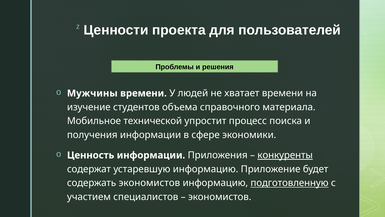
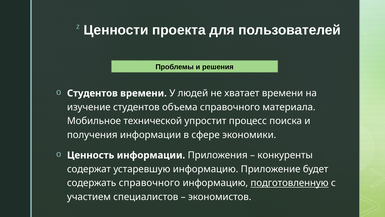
Мужчины: Мужчины -> Студентов (92, 93)
конкуренты underline: present -> none (285, 155)
содержать экономистов: экономистов -> справочного (149, 183)
